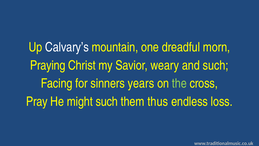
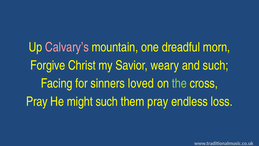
Calvary’s colour: white -> pink (67, 47)
Praying: Praying -> Forgive (48, 65)
years: years -> loved (141, 83)
them thus: thus -> pray (158, 101)
